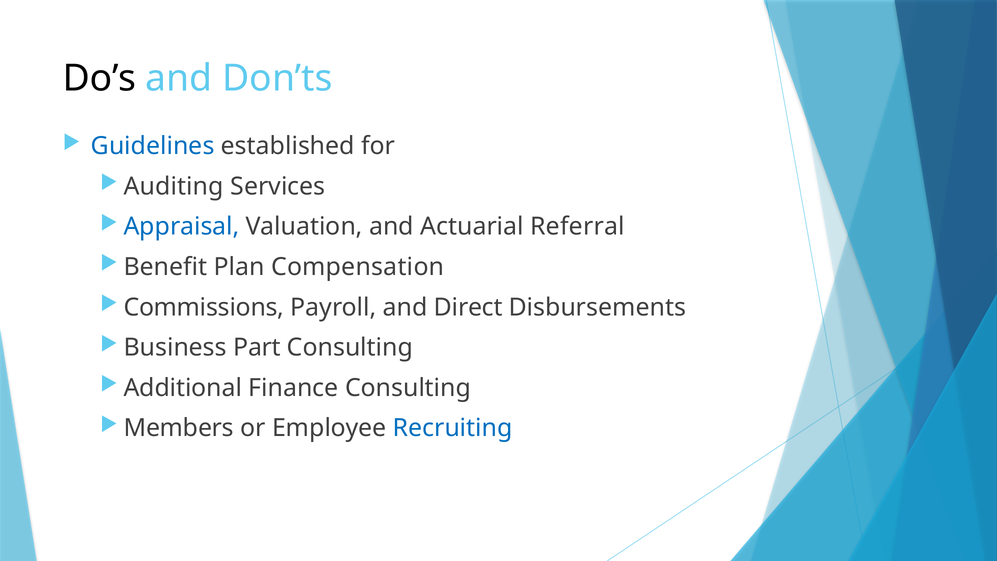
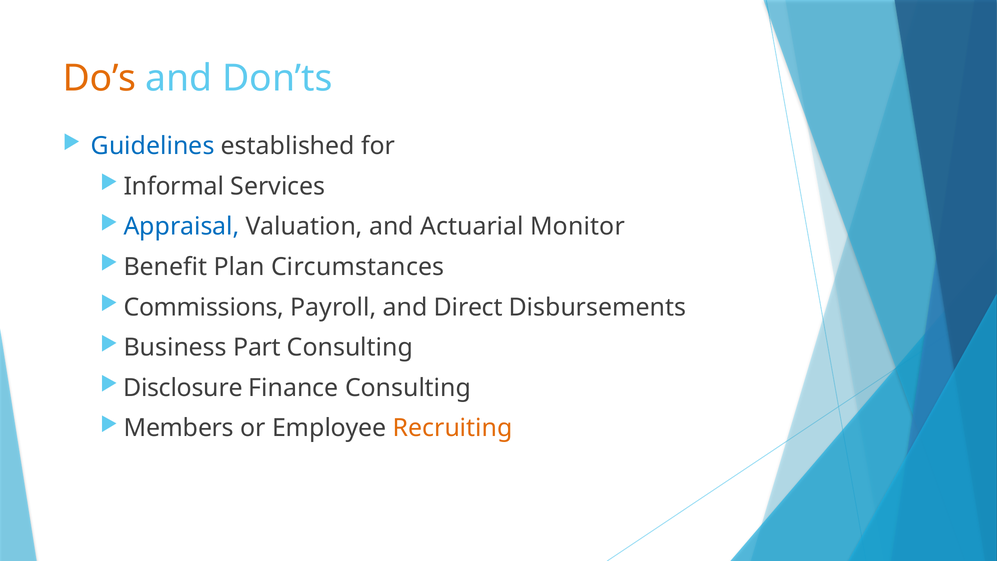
Do’s colour: black -> orange (99, 79)
Auditing: Auditing -> Informal (174, 186)
Referral: Referral -> Monitor (578, 227)
Compensation: Compensation -> Circumstances (358, 267)
Additional: Additional -> Disclosure (183, 388)
Recruiting colour: blue -> orange (453, 428)
